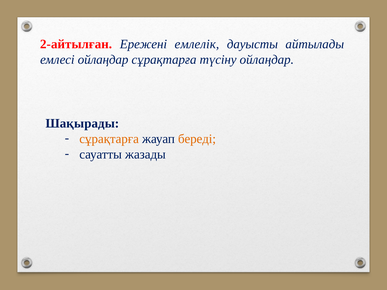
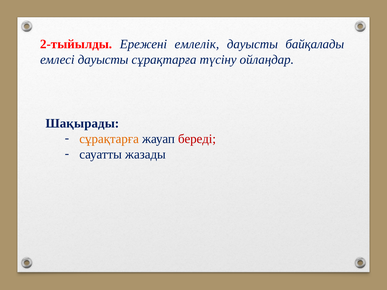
2-айтылған: 2-айтылған -> 2-тыйылды (76, 44)
айтылады: айтылады -> байқалады (315, 44)
емлесі ойлаңдар: ойлаңдар -> дауысты (103, 60)
береді colour: orange -> red (197, 139)
